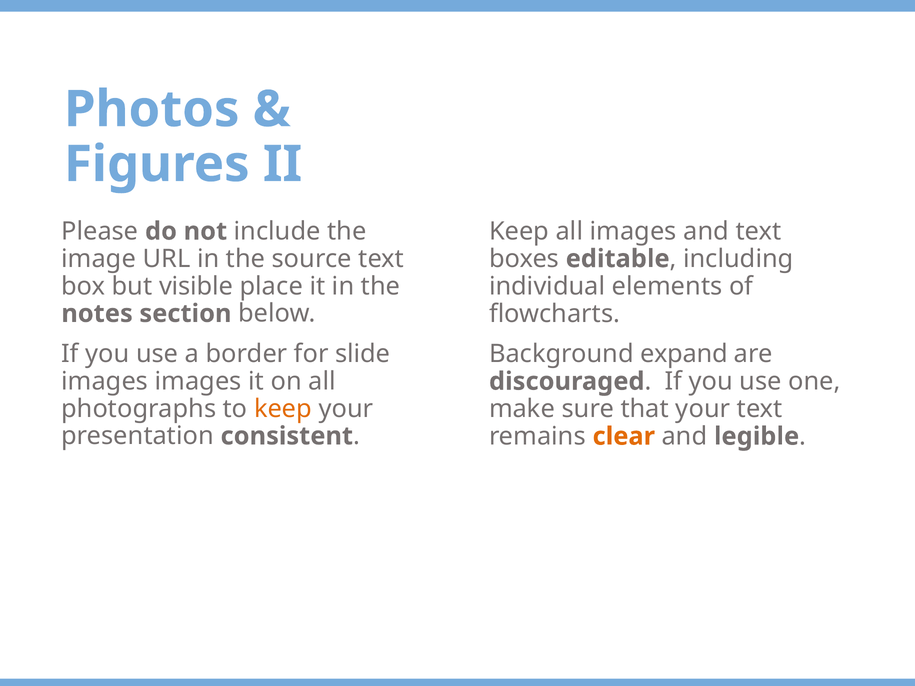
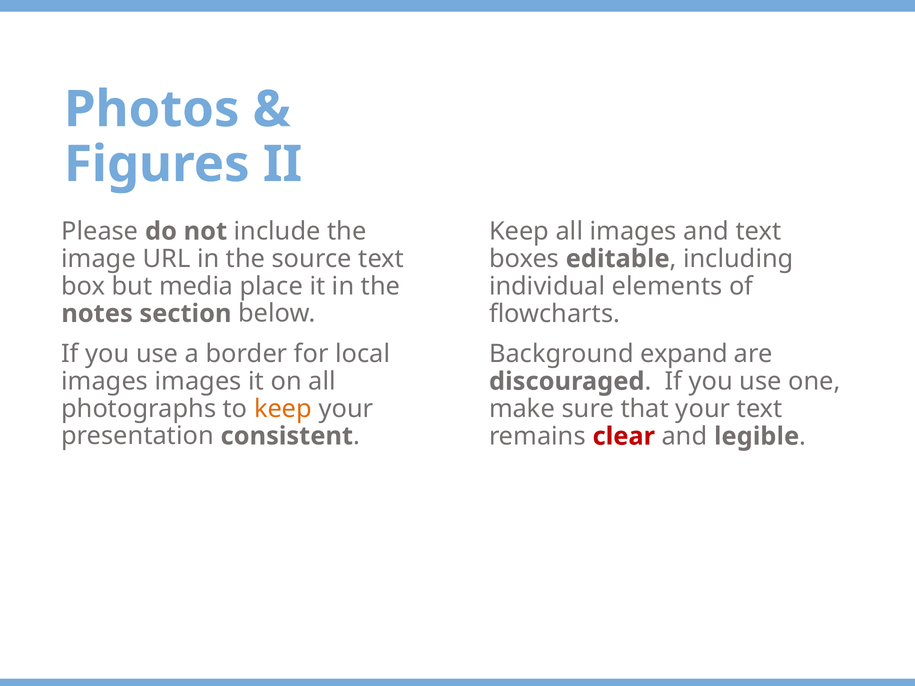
visible: visible -> media (196, 286)
slide: slide -> local (363, 354)
clear colour: orange -> red (624, 436)
